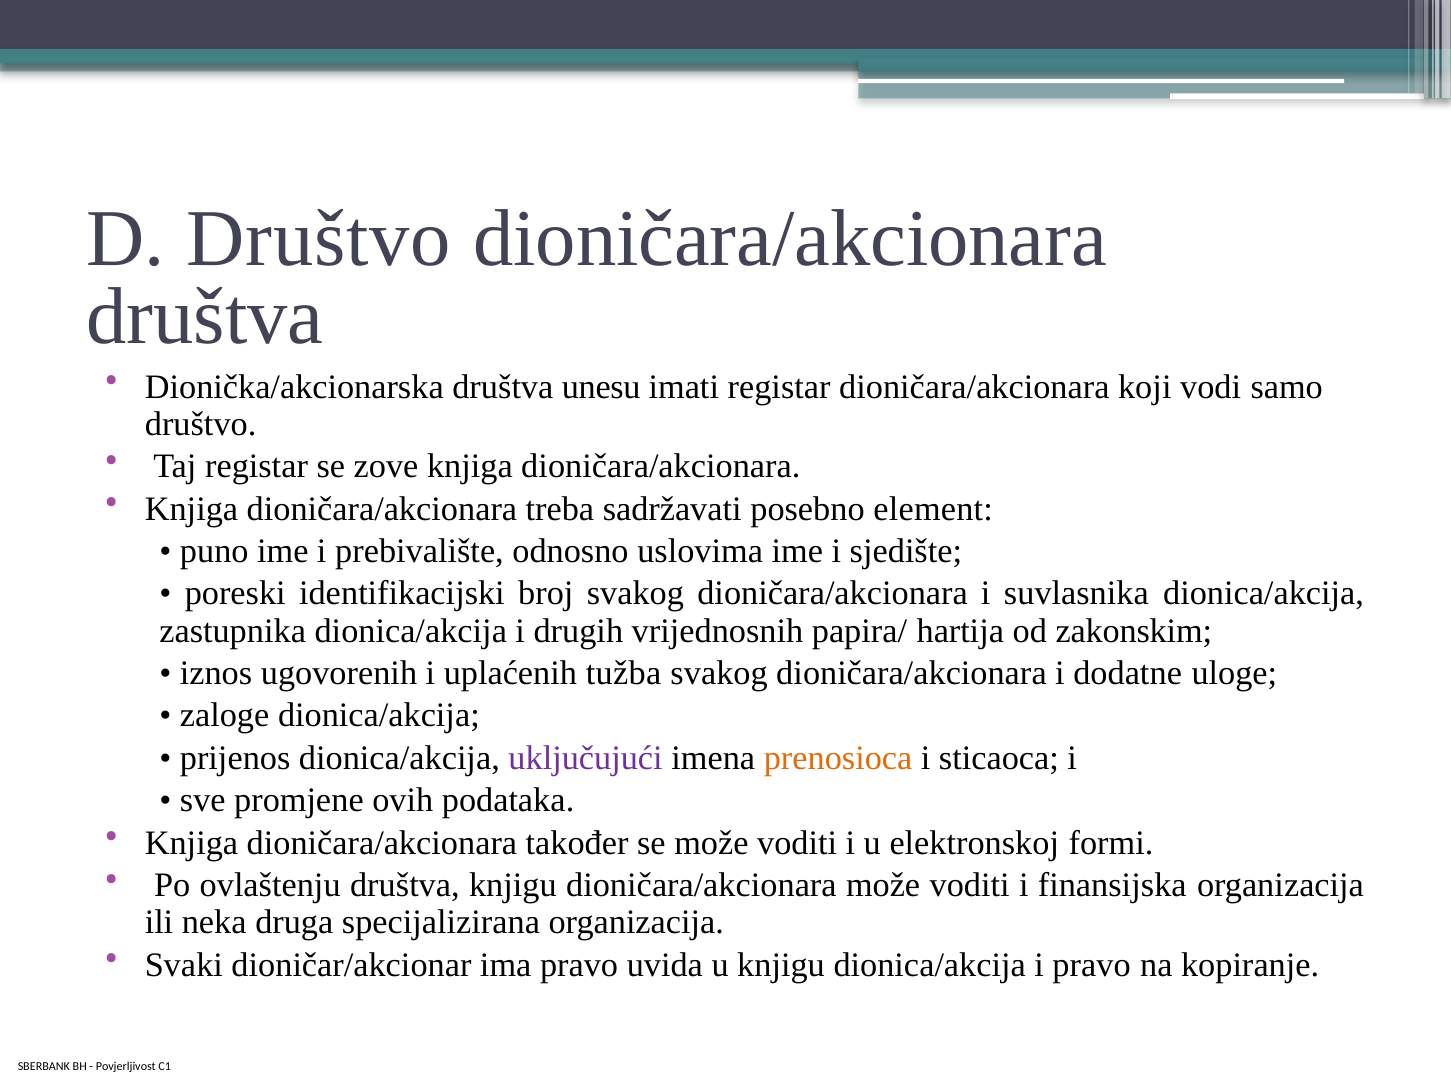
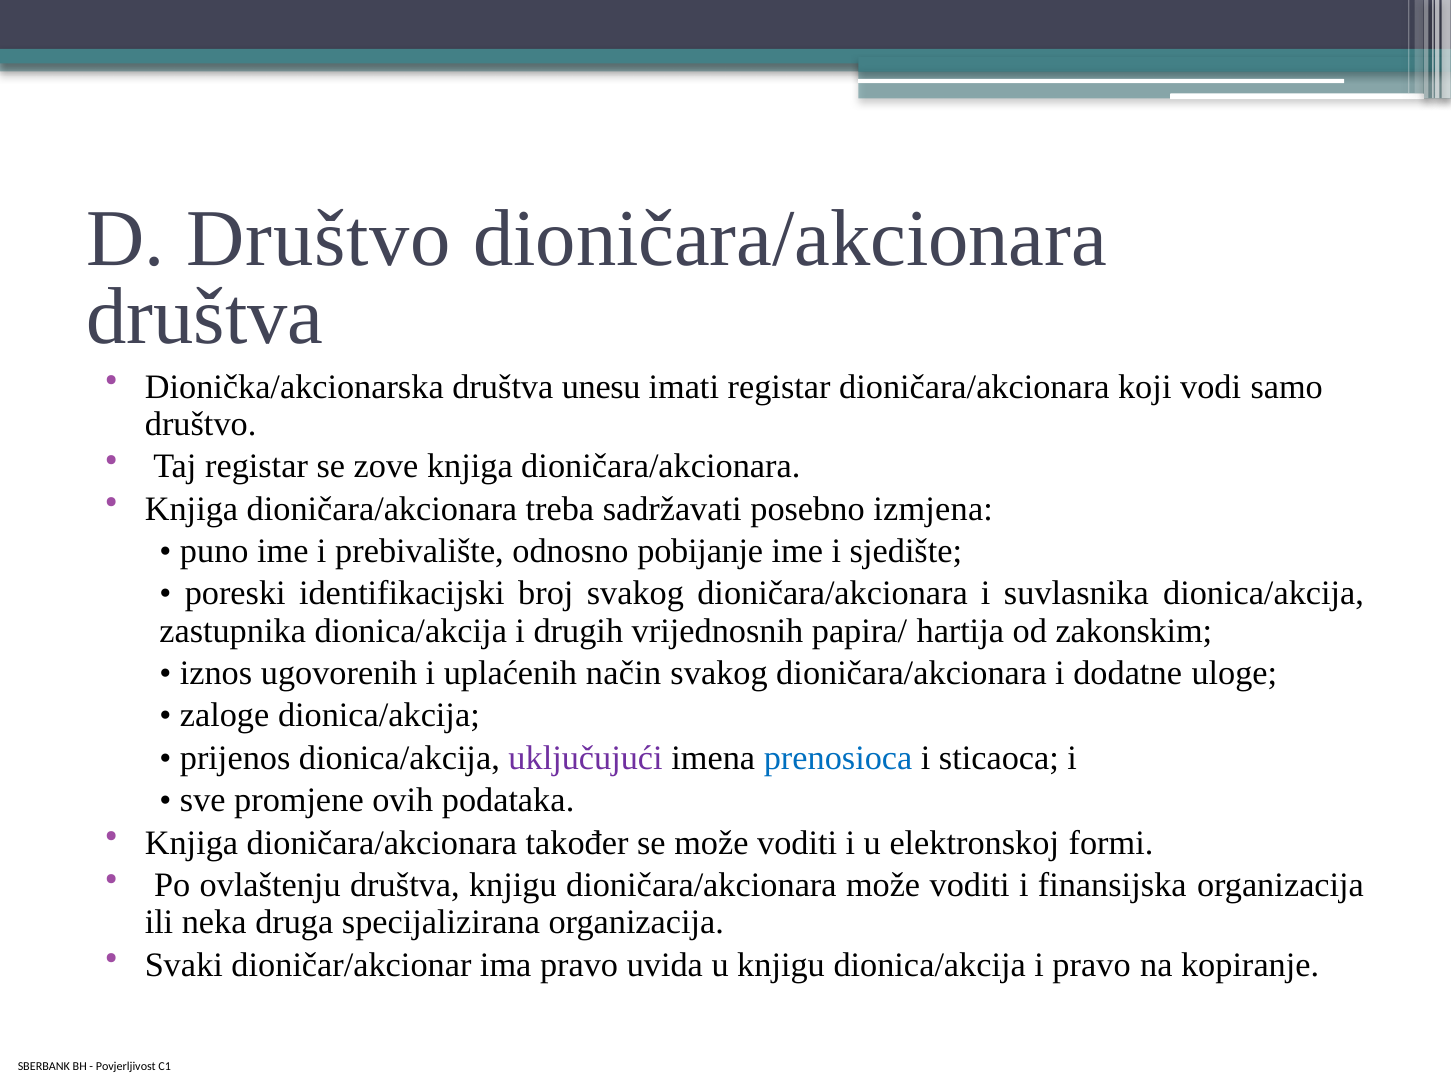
element: element -> izmjena (933, 509)
uslovima: uslovima -> pobijanje (700, 551)
tužba: tužba -> način (624, 673)
prenosioca colour: orange -> blue (838, 758)
